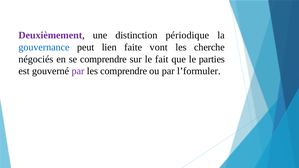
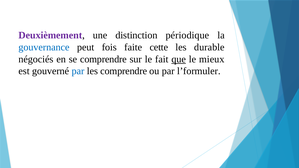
lien: lien -> fois (109, 47)
vont: vont -> cette (159, 47)
cherche: cherche -> durable (209, 47)
que underline: none -> present (179, 59)
parties: parties -> mieux (212, 59)
par colour: purple -> blue (78, 71)
